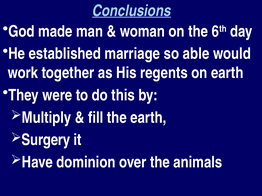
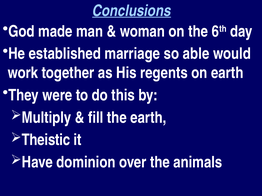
Surgery: Surgery -> Theistic (46, 140)
